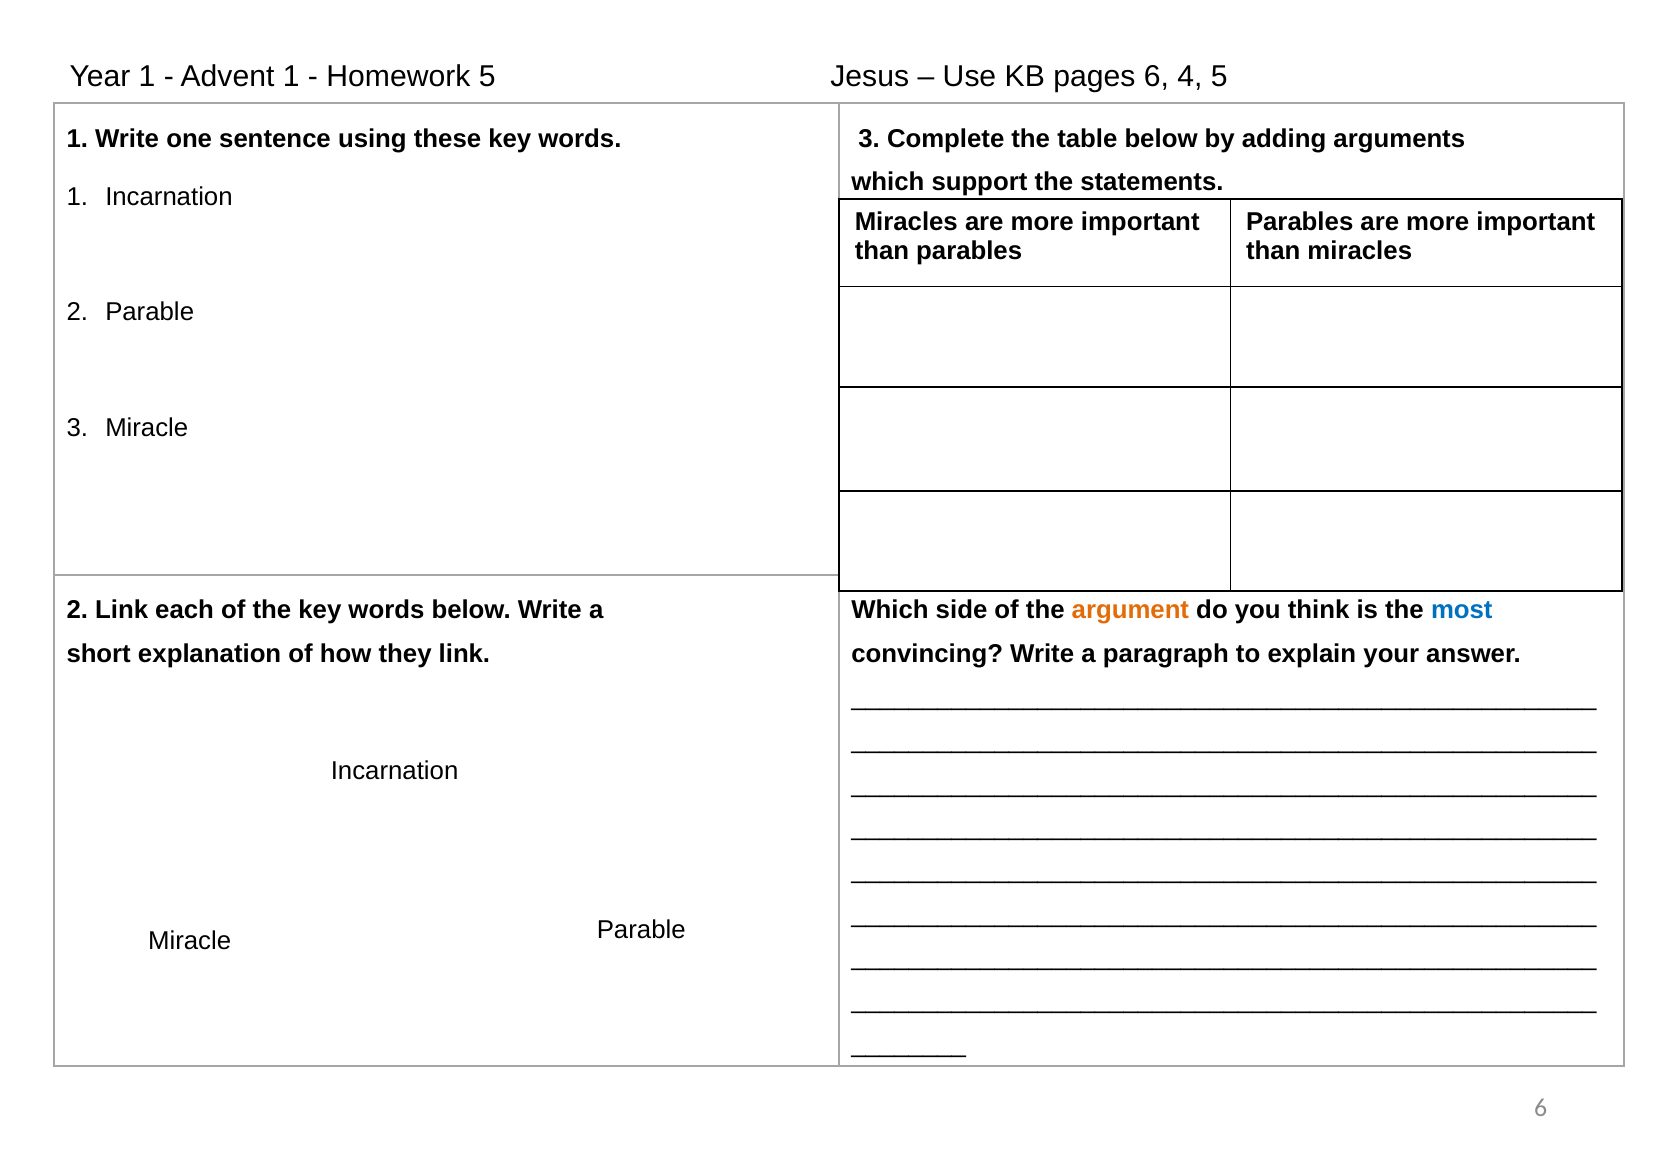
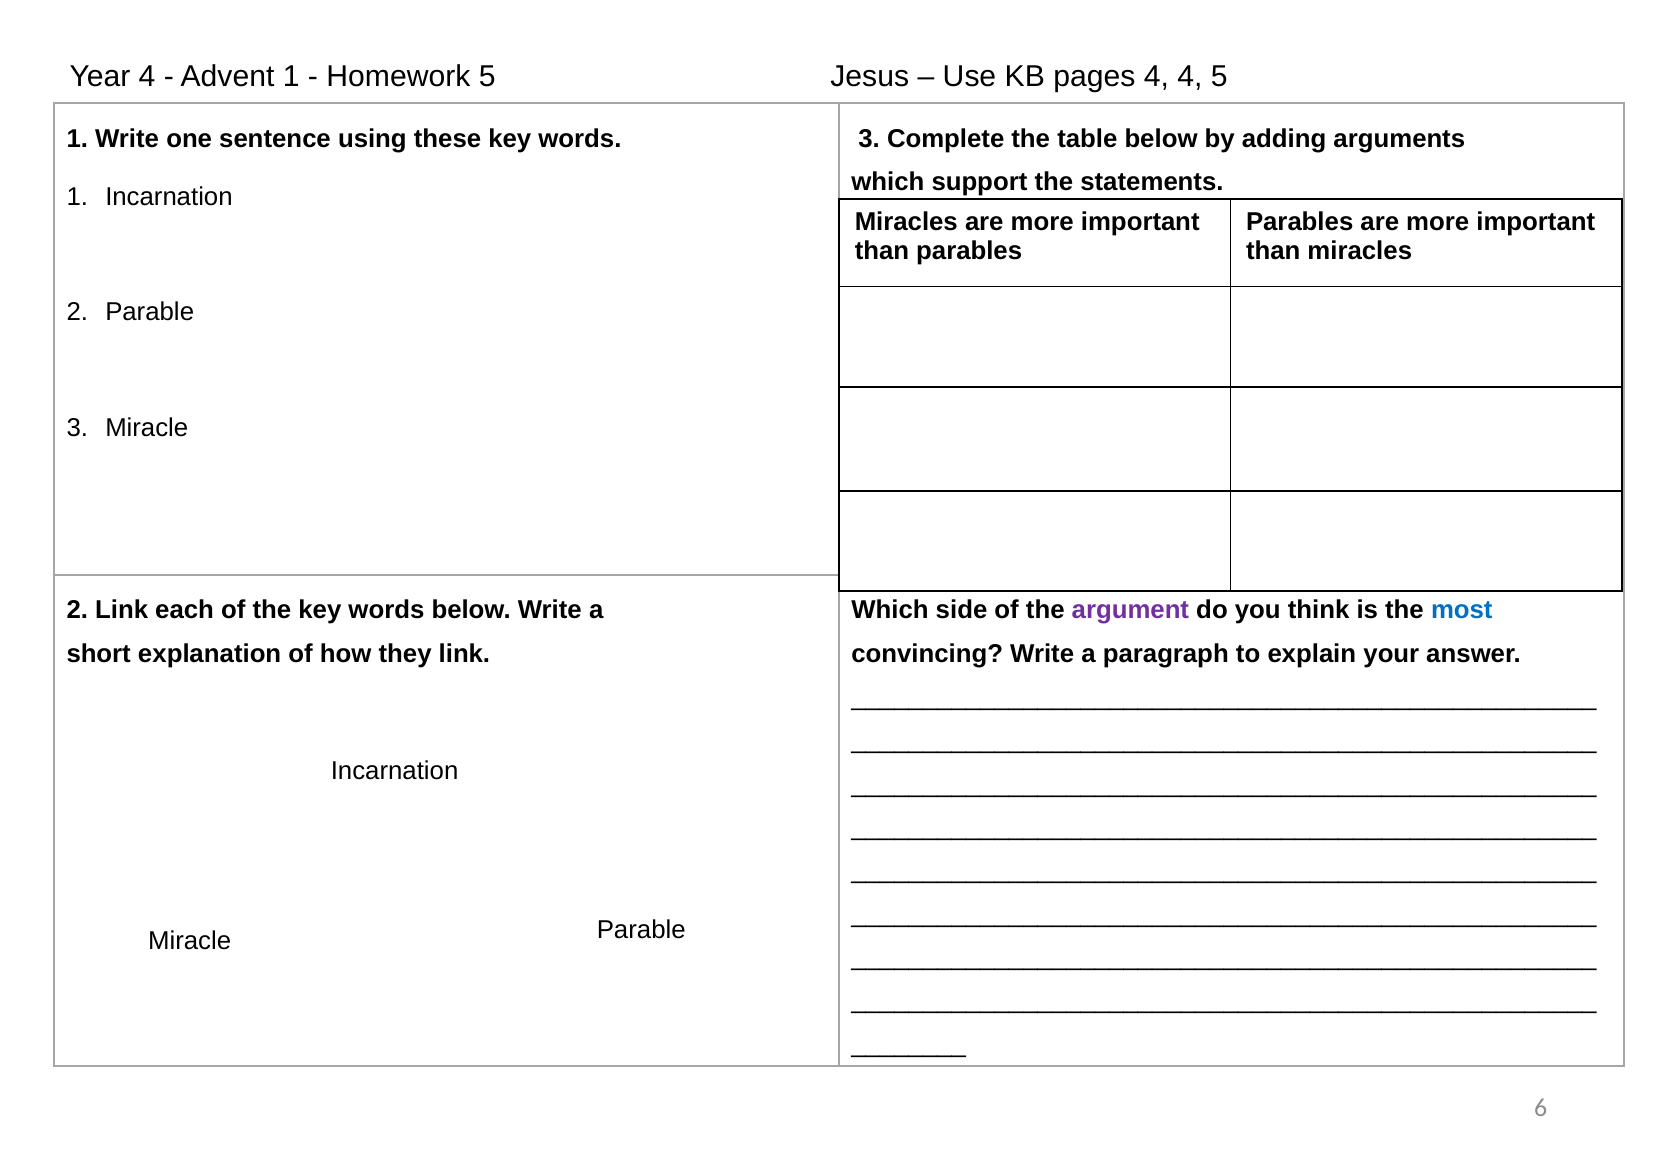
Year 1: 1 -> 4 (147, 77)
pages 6: 6 -> 4 (1156, 77)
argument colour: orange -> purple (1130, 611)
